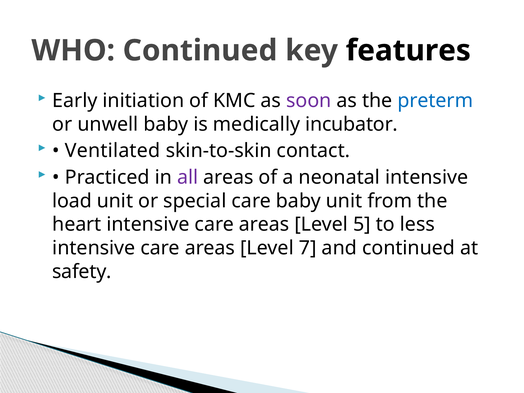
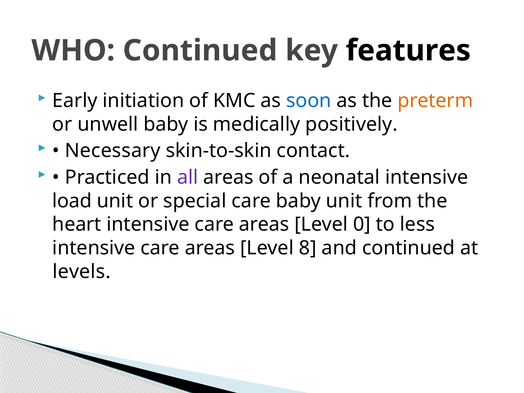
soon colour: purple -> blue (309, 101)
preterm colour: blue -> orange (435, 101)
incubator: incubator -> positively (351, 124)
Ventilated: Ventilated -> Necessary (113, 151)
5: 5 -> 0 (362, 224)
7: 7 -> 8 (308, 248)
safety: safety -> levels (82, 272)
